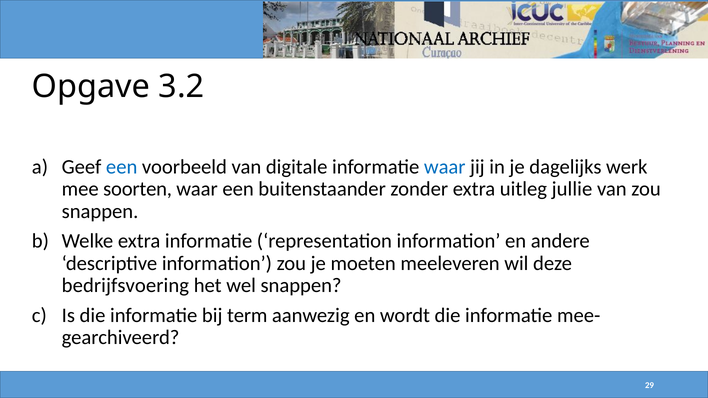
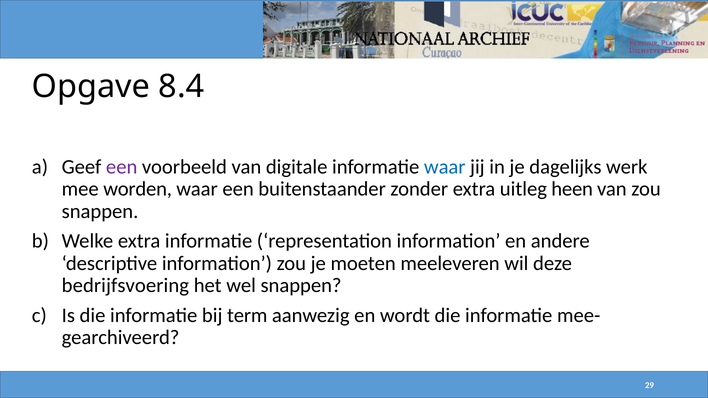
3.2: 3.2 -> 8.4 (181, 87)
een colour: blue -> purple (122, 167)
soorten: soorten -> worden (138, 189)
jullie: jullie -> heen (572, 189)
